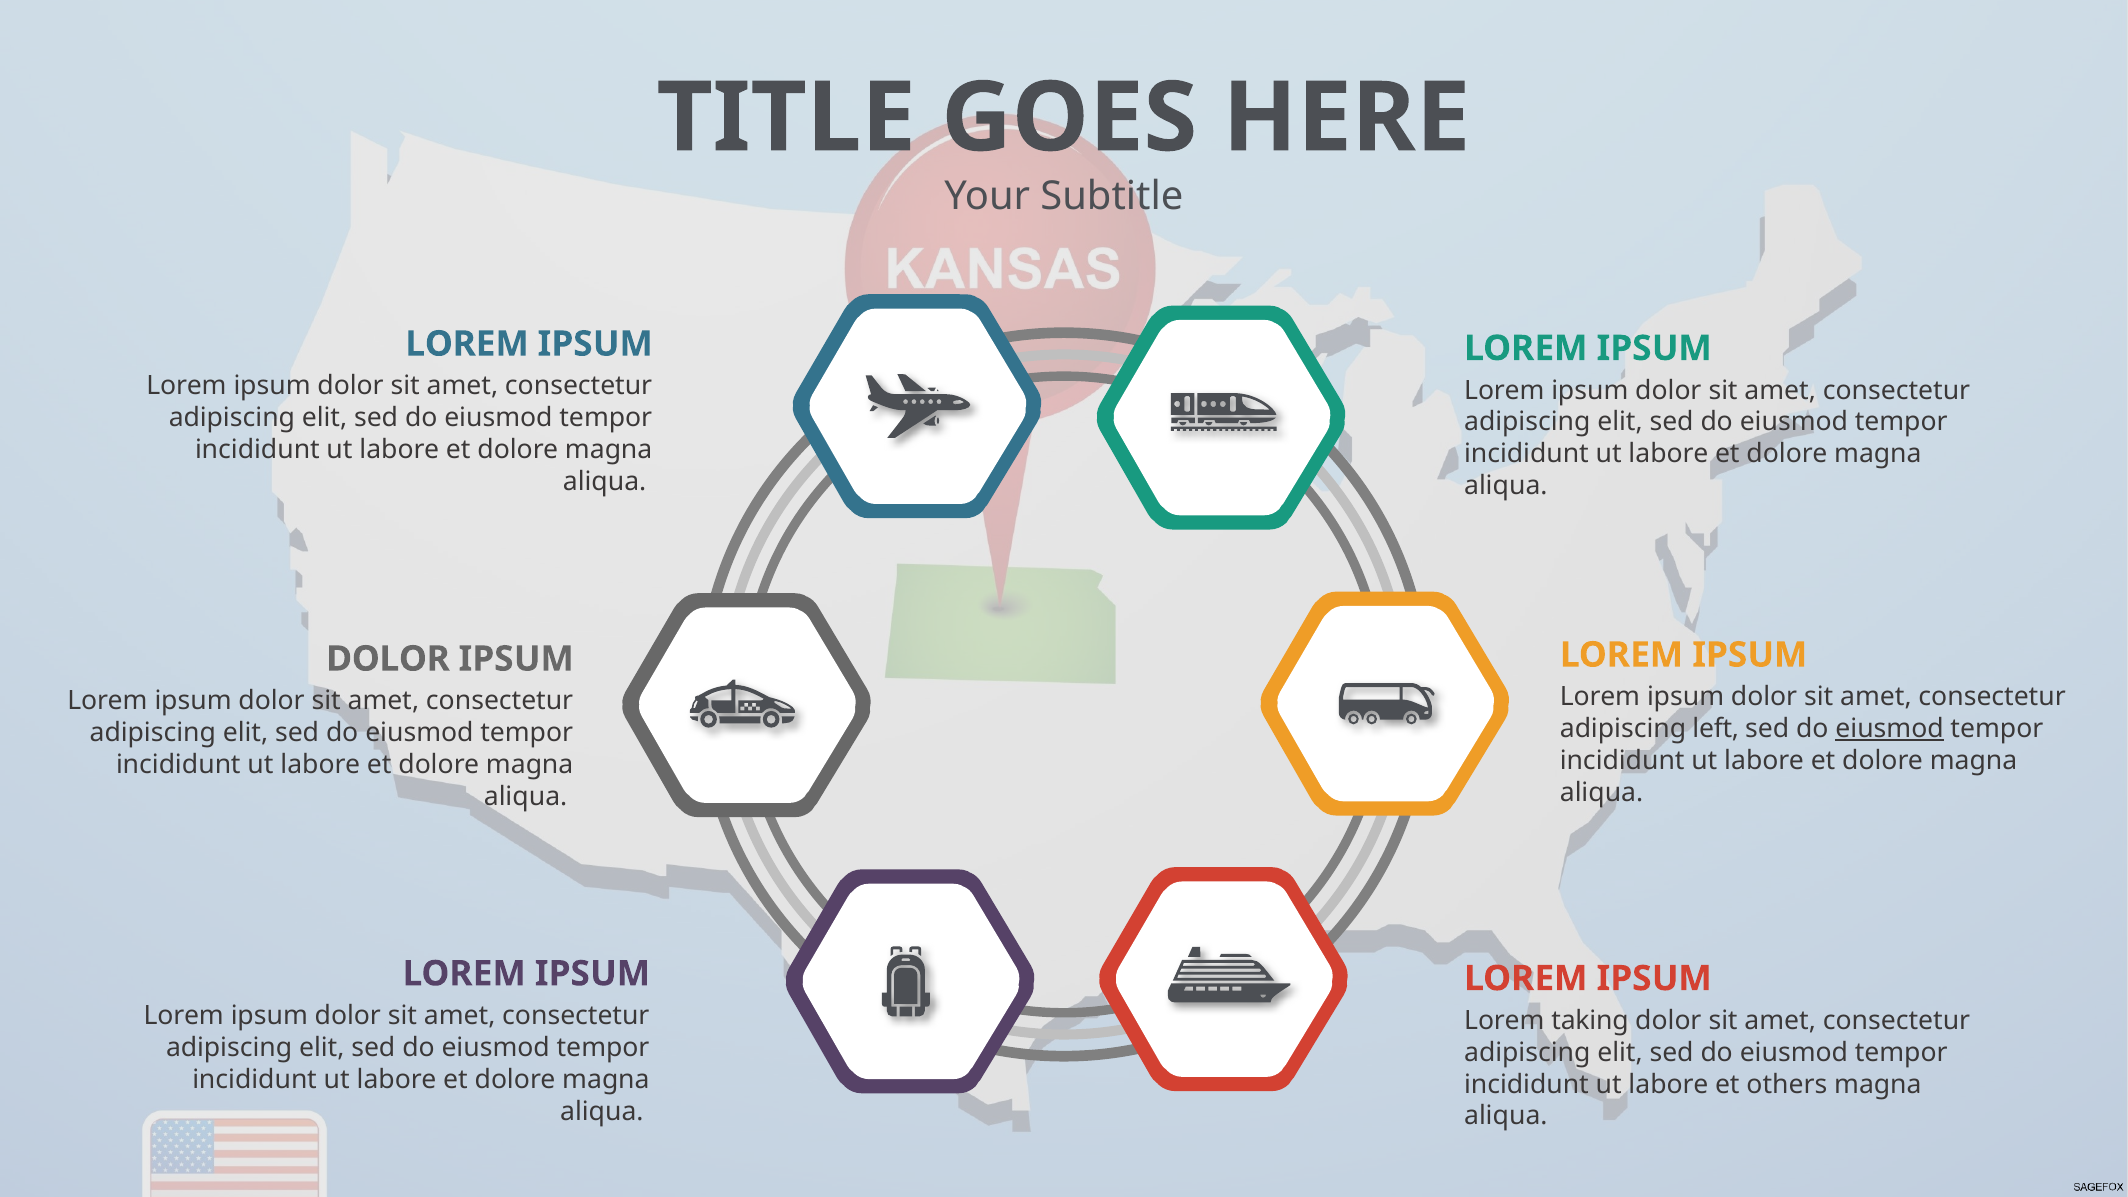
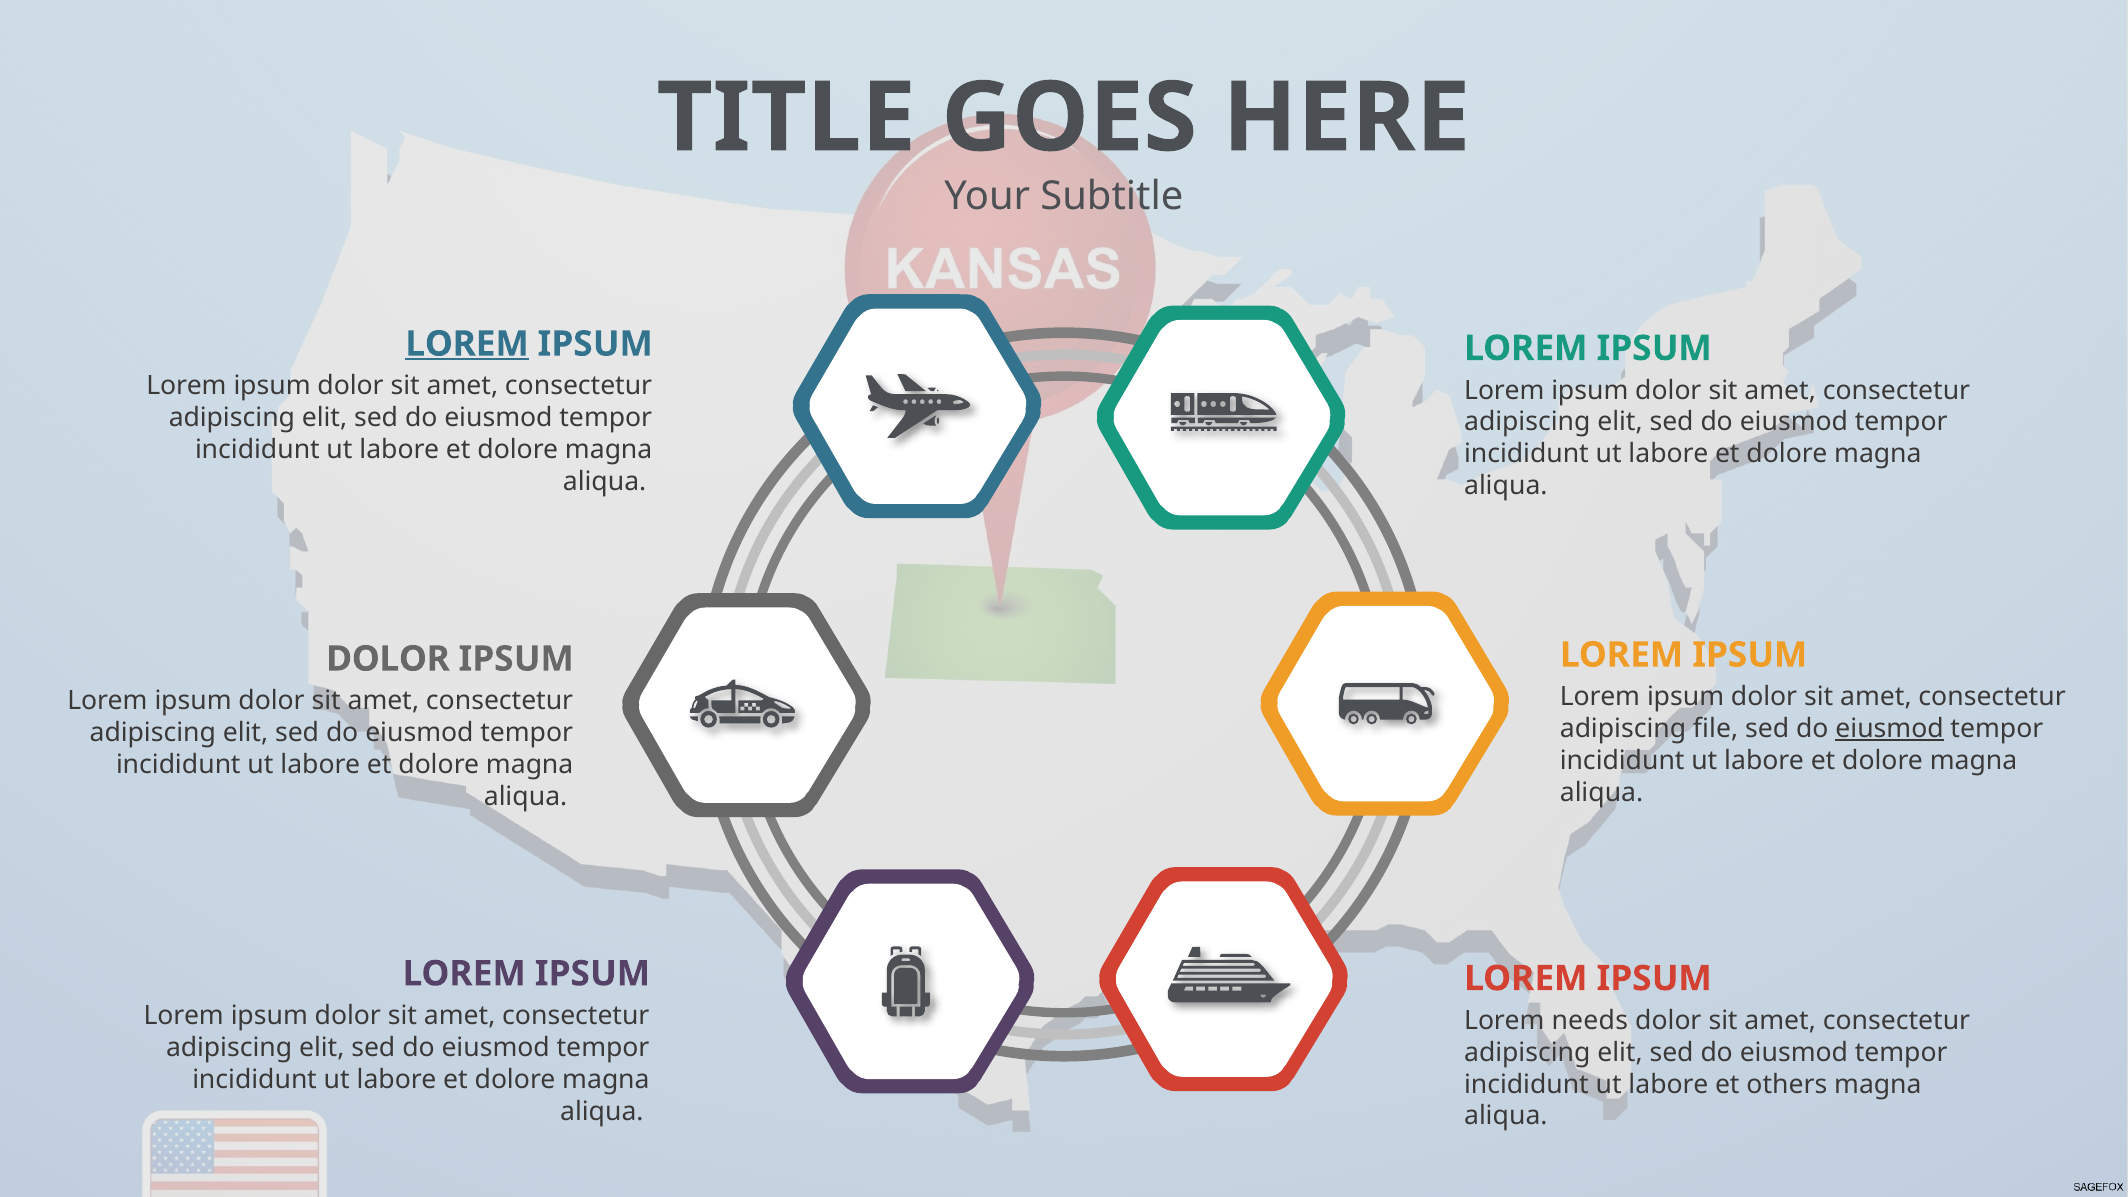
LOREM underline: none -> present (467, 344)
left: left -> file (1716, 729)
taking: taking -> needs (1590, 1020)
